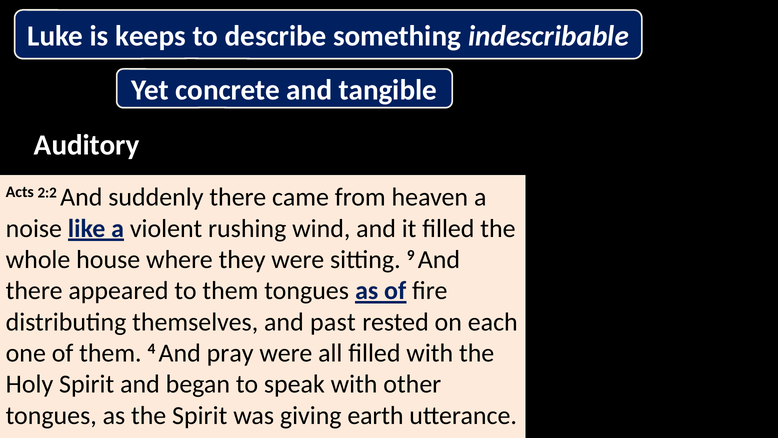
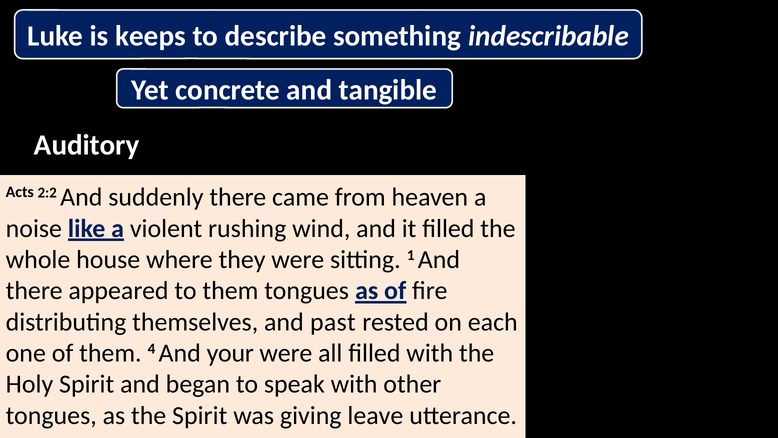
9: 9 -> 1 (411, 255)
pray: pray -> your (230, 353)
earth: earth -> leave (375, 415)
